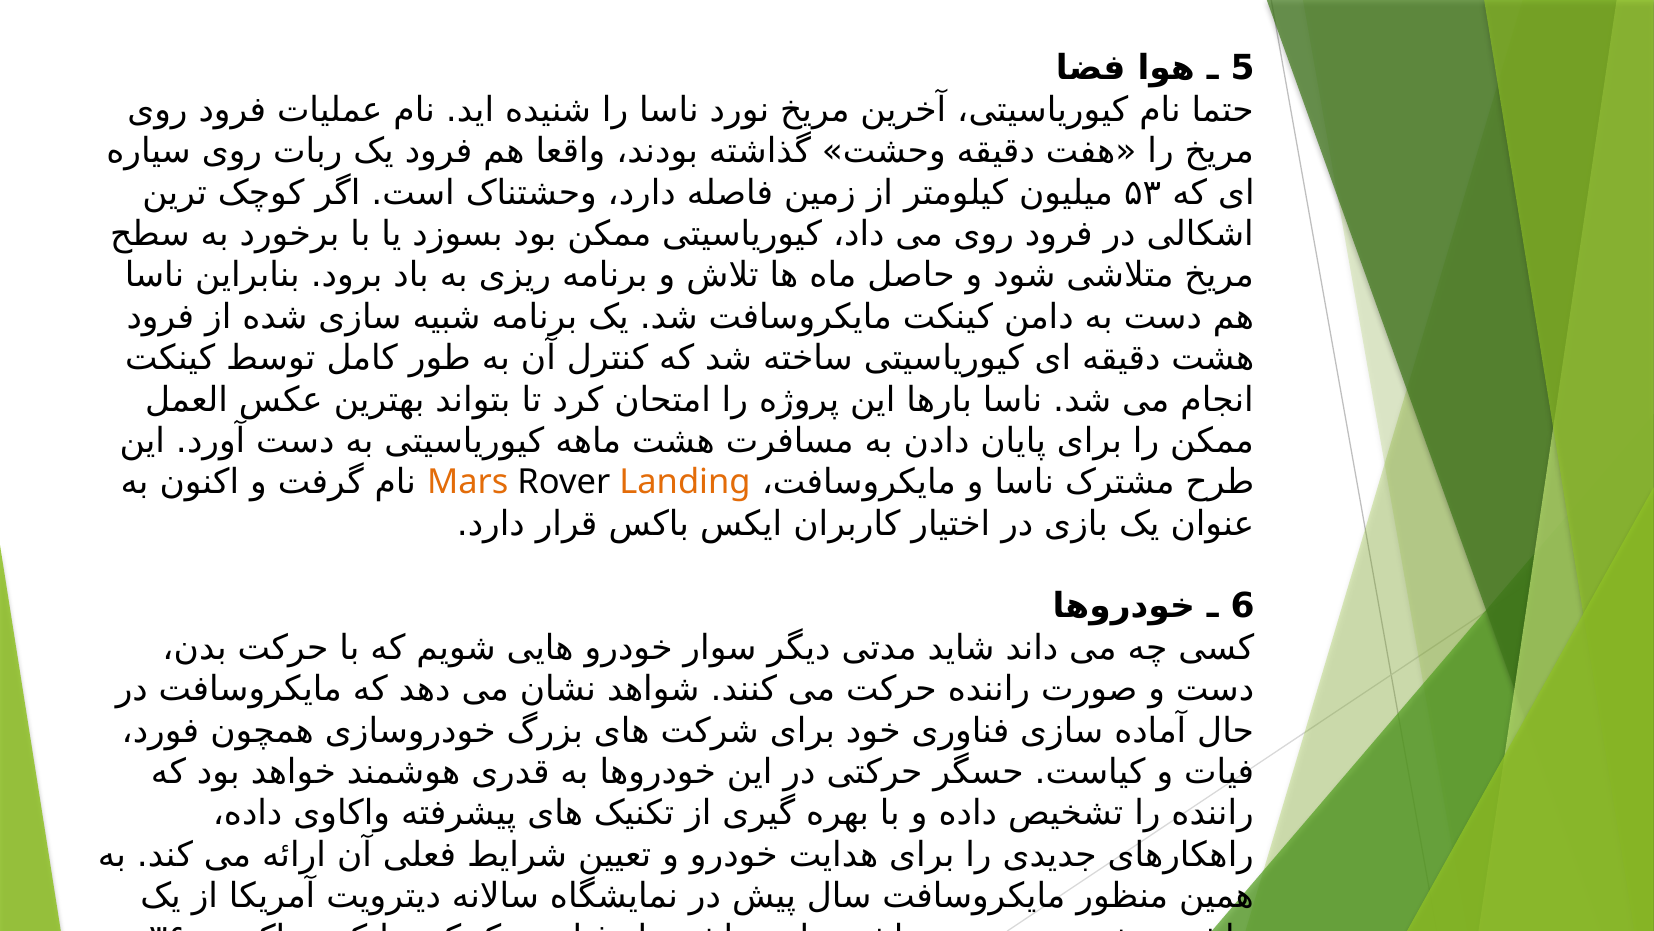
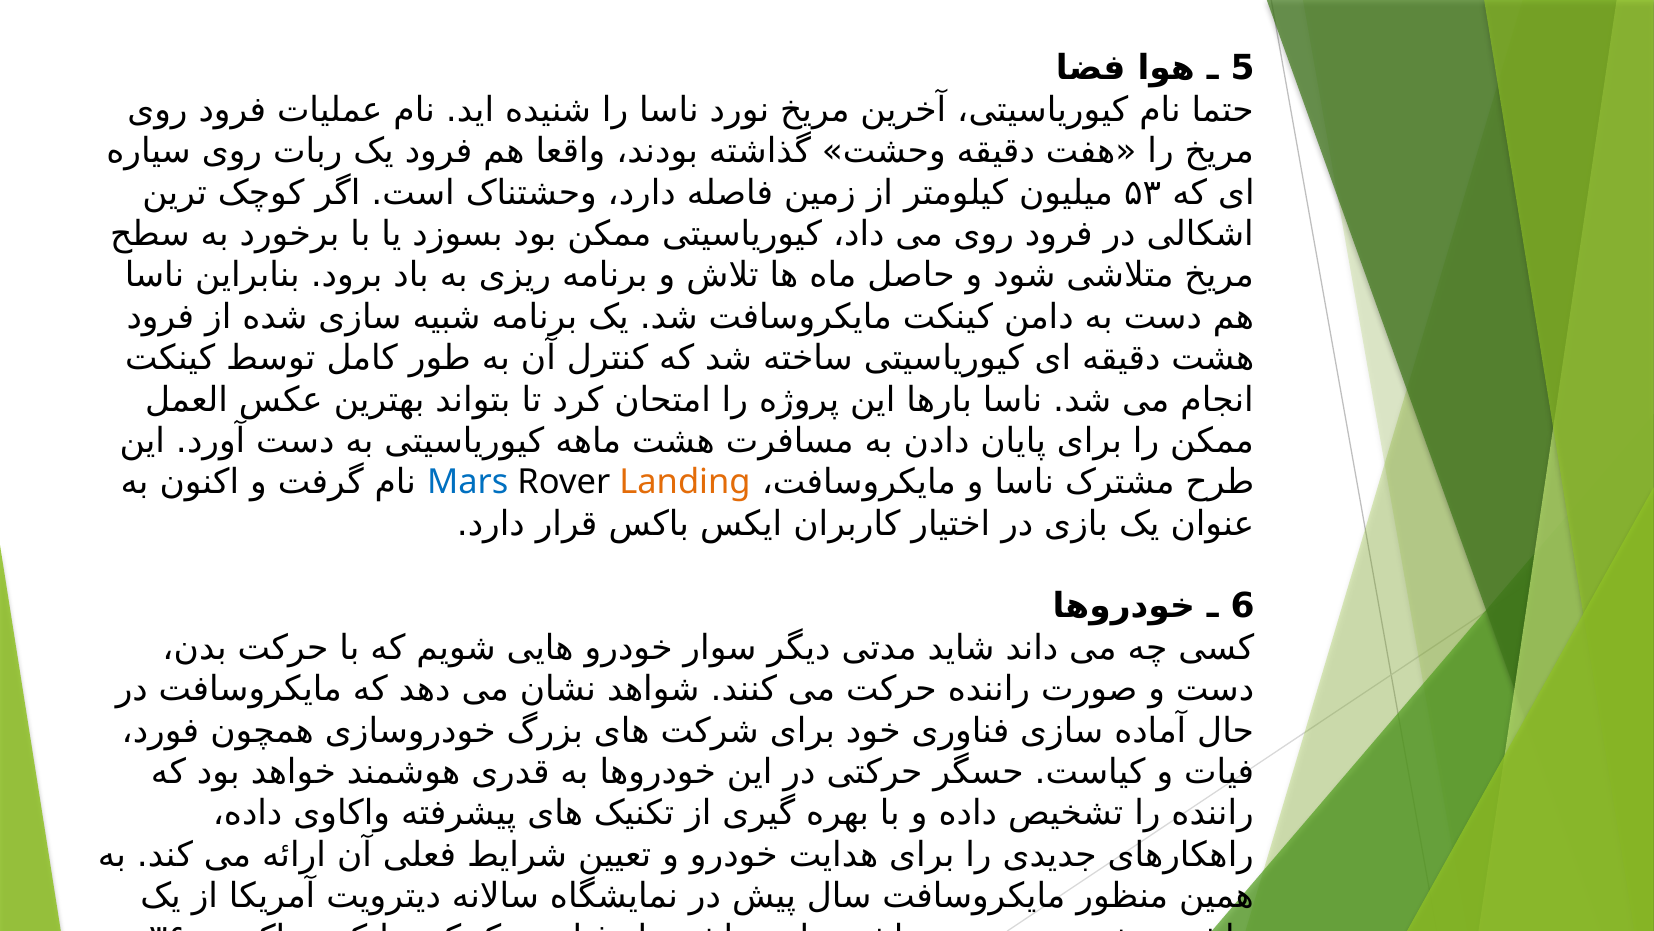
Mars colour: orange -> blue (468, 482)
